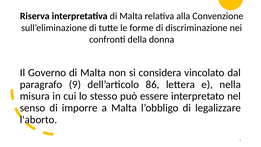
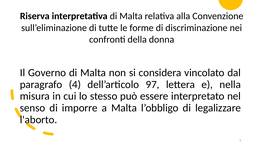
9: 9 -> 4 (75, 84)
86: 86 -> 97 (153, 84)
